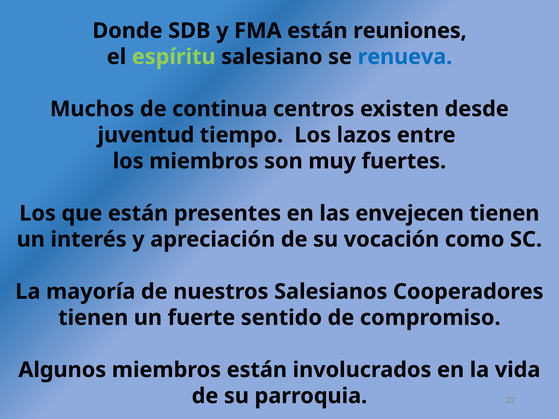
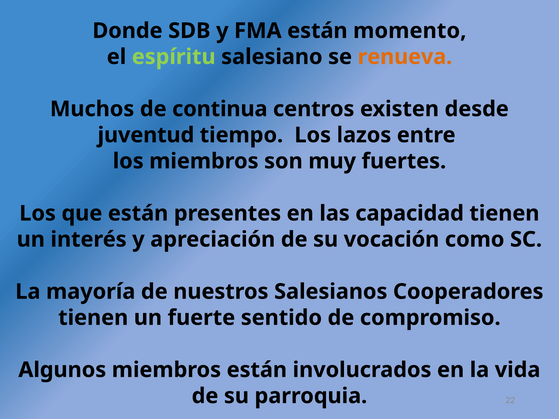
reuniones: reuniones -> momento (410, 31)
renueva colour: blue -> orange (405, 57)
envejecen: envejecen -> capacidad (410, 213)
